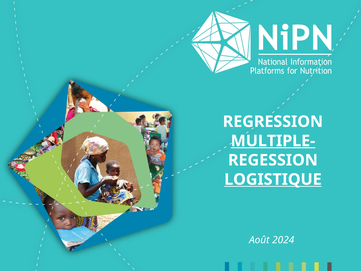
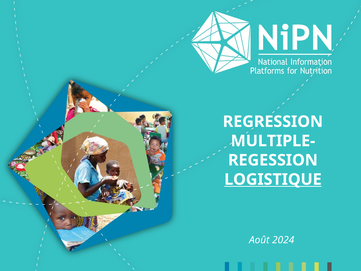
MULTIPLE- underline: present -> none (273, 141)
